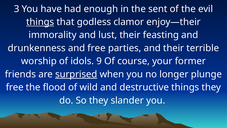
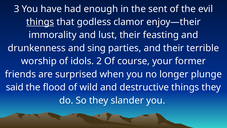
and free: free -> sing (97, 48)
9: 9 -> 2 (99, 61)
surprised underline: present -> none (76, 74)
free: free -> said (15, 87)
